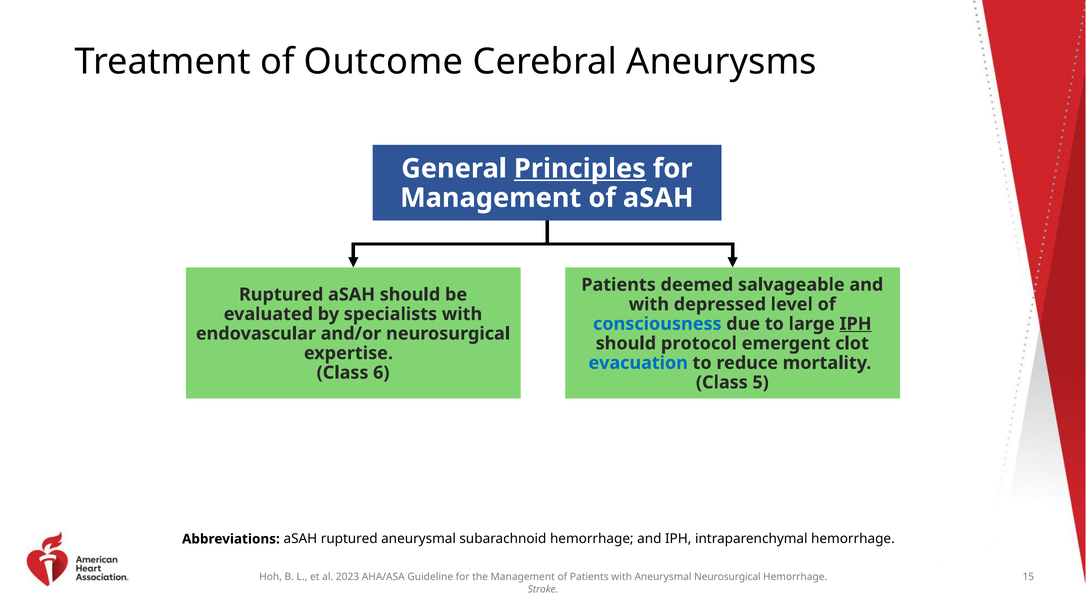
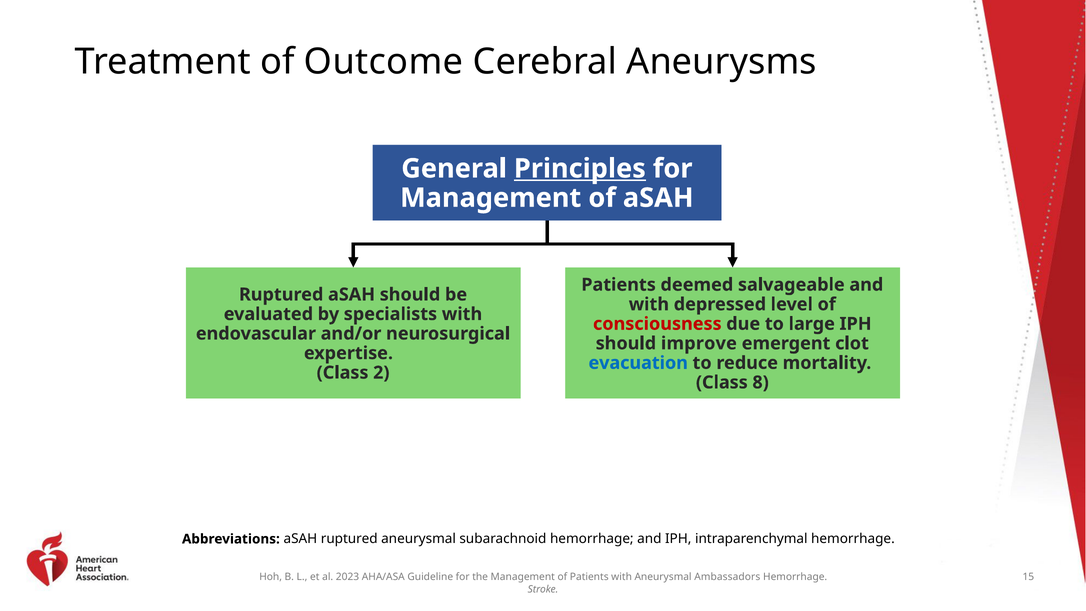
consciousness colour: blue -> red (657, 324)
IPH underline: present -> none (856, 324)
protocol: protocol -> improve (699, 343)
6: 6 -> 2 (381, 373)
5: 5 -> 8 (761, 382)
Aneurysmal Neurosurgical: Neurosurgical -> Ambassadors (727, 577)
